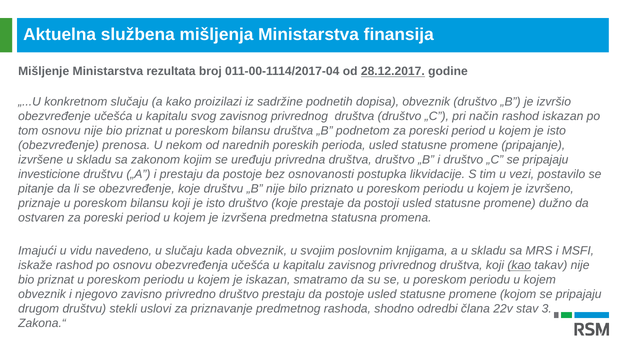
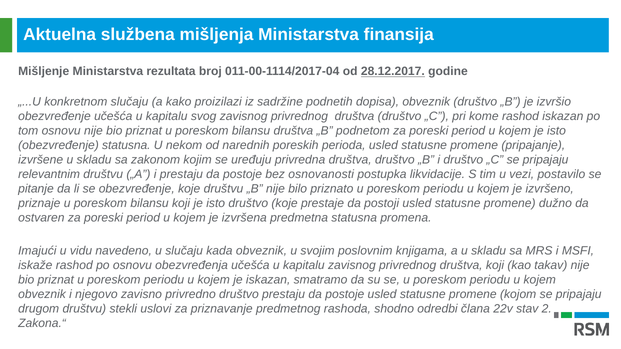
način: način -> kome (484, 117)
obezvređenje prenosa: prenosa -> statusna (126, 146)
investicione: investicione -> relevantnim (49, 175)
kao underline: present -> none (519, 266)
3: 3 -> 2 (547, 309)
